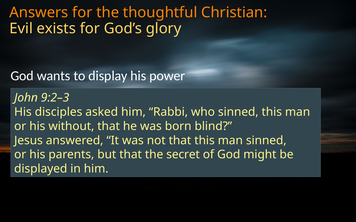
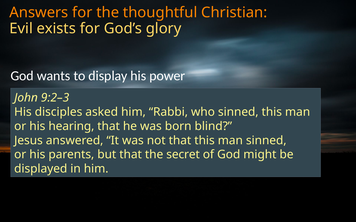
without: without -> hearing (71, 126)
